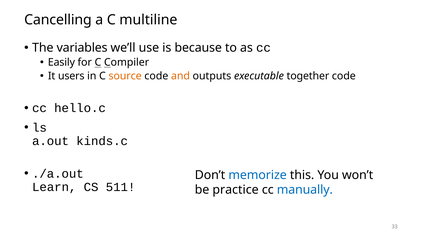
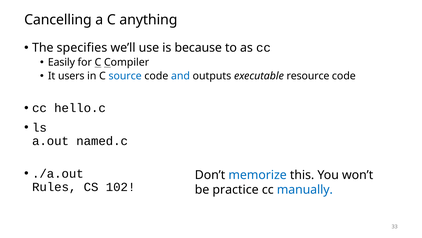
multiline: multiline -> anything (148, 20)
variables: variables -> specifies (82, 48)
source colour: orange -> blue (125, 76)
and colour: orange -> blue (180, 76)
together: together -> resource (308, 76)
kinds.c: kinds.c -> named.c (102, 141)
Learn: Learn -> Rules (54, 187)
511: 511 -> 102 (121, 187)
